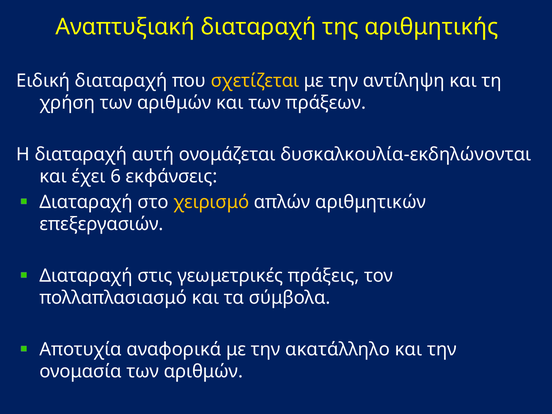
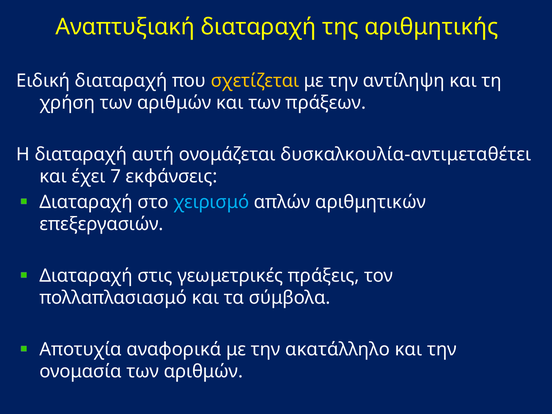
δυσκαλκουλία-εκδηλώνονται: δυσκαλκουλία-εκδηλώνονται -> δυσκαλκουλία-αντιμεταθέτει (406, 154)
6: 6 -> 7 (116, 176)
χειρισμό colour: yellow -> light blue (211, 202)
